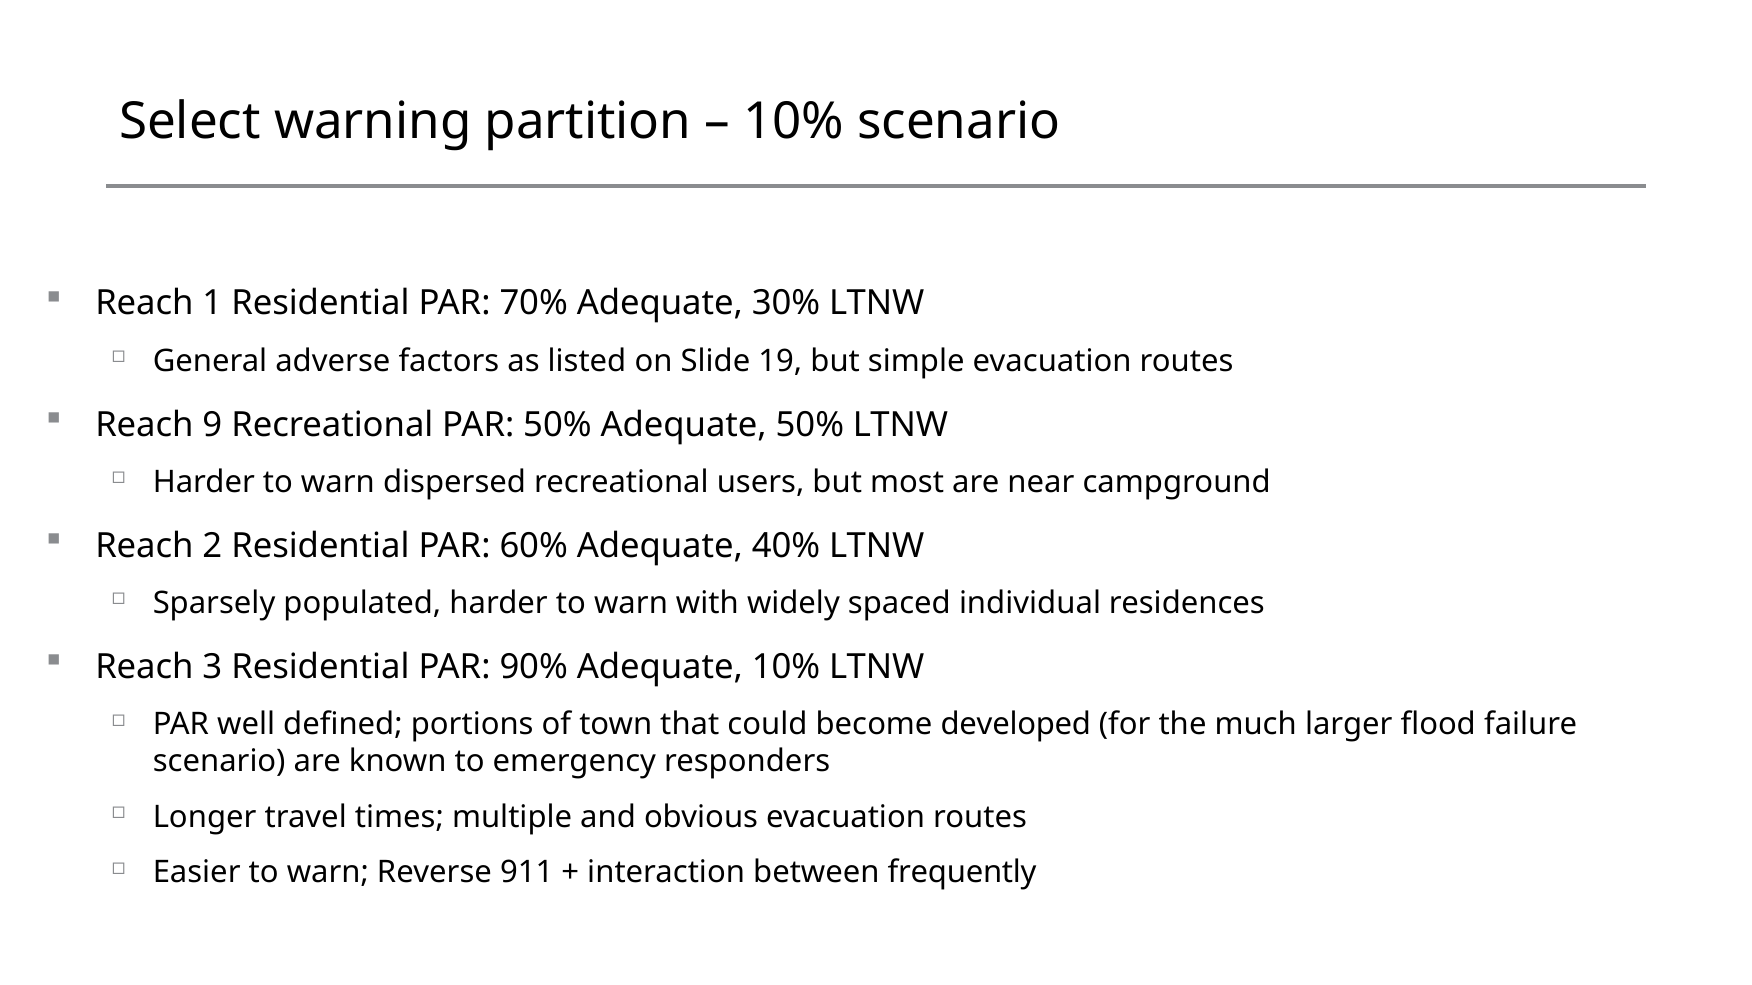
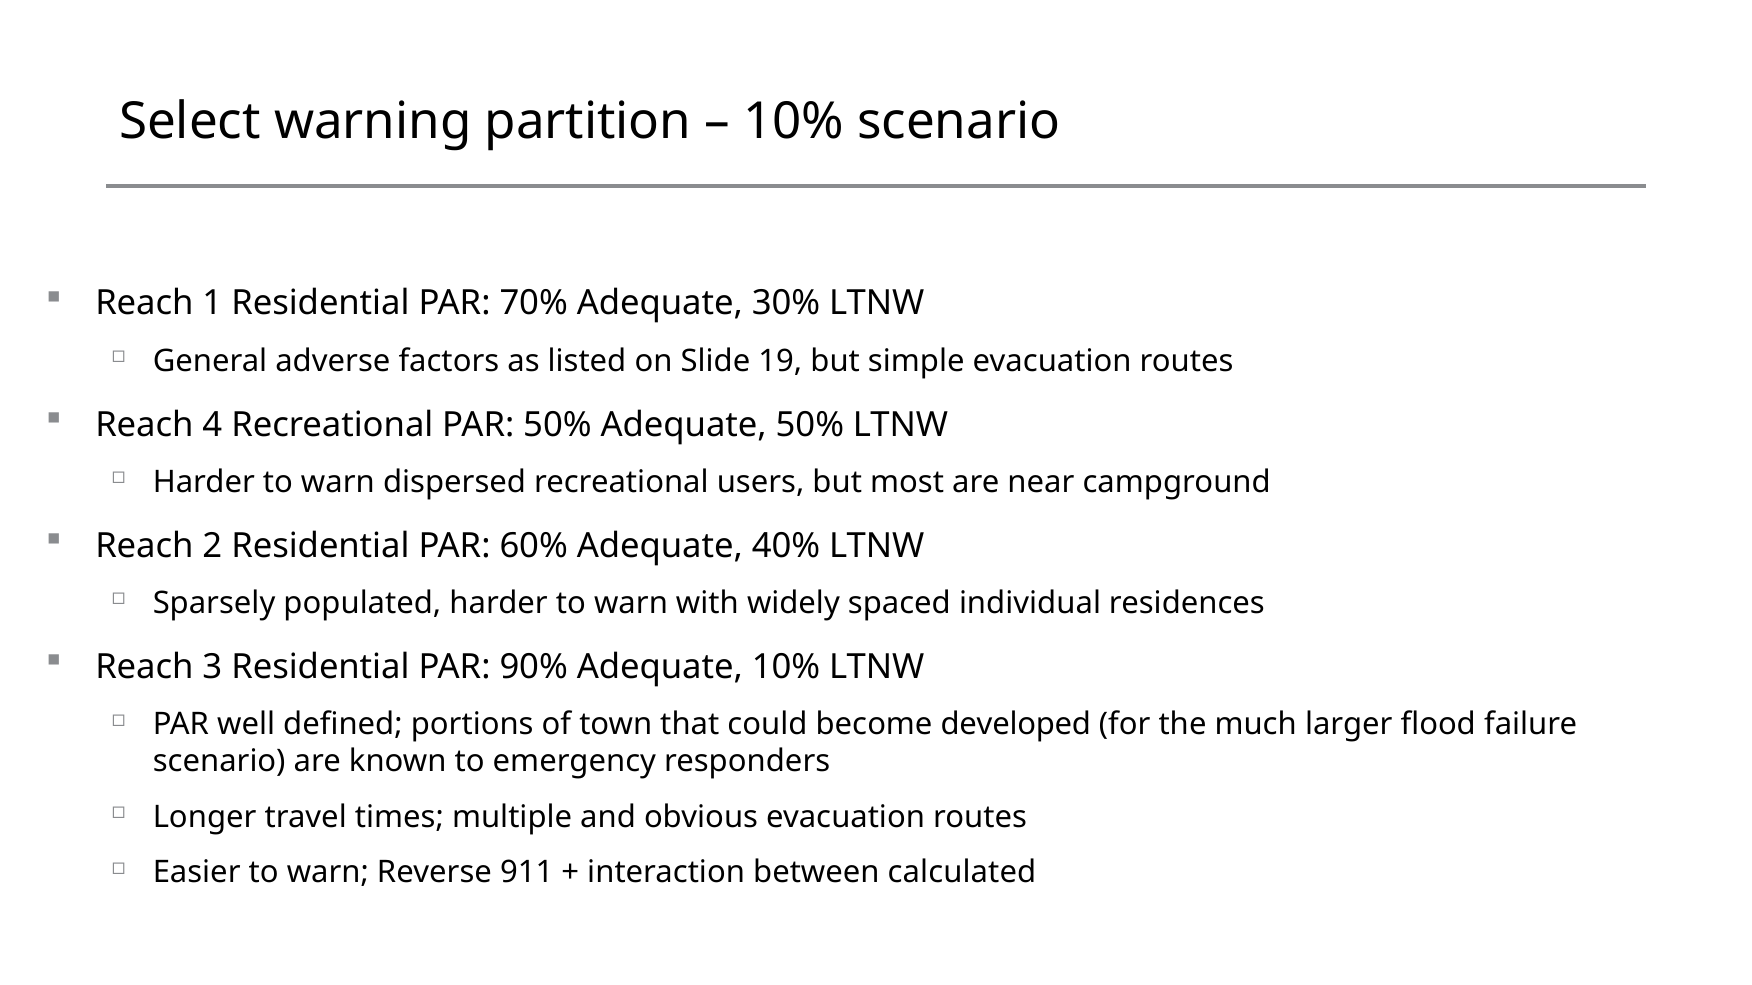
9: 9 -> 4 (212, 425)
frequently: frequently -> calculated (962, 873)
